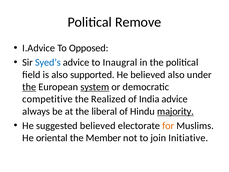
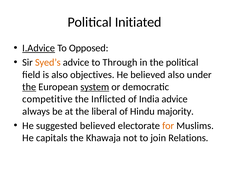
Remove: Remove -> Initiated (138, 22)
I.Advice underline: none -> present (39, 48)
Syed’s colour: blue -> orange (48, 62)
Inaugral: Inaugral -> Through (120, 62)
supported: supported -> objectives (92, 75)
Realized: Realized -> Inflicted (108, 99)
majority underline: present -> none (175, 111)
oriental: oriental -> capitals (52, 138)
Member: Member -> Khawaja (103, 138)
Initiative: Initiative -> Relations (188, 138)
